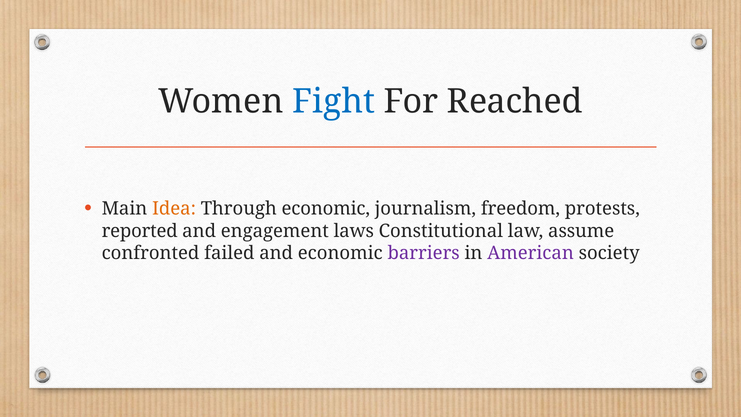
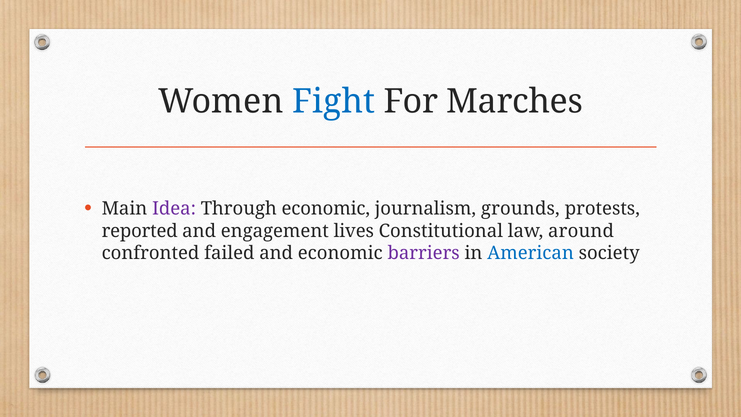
Reached: Reached -> Marches (515, 102)
Idea colour: orange -> purple (174, 209)
freedom: freedom -> grounds (520, 209)
laws: laws -> lives (354, 231)
assume: assume -> around (581, 231)
American colour: purple -> blue (531, 253)
